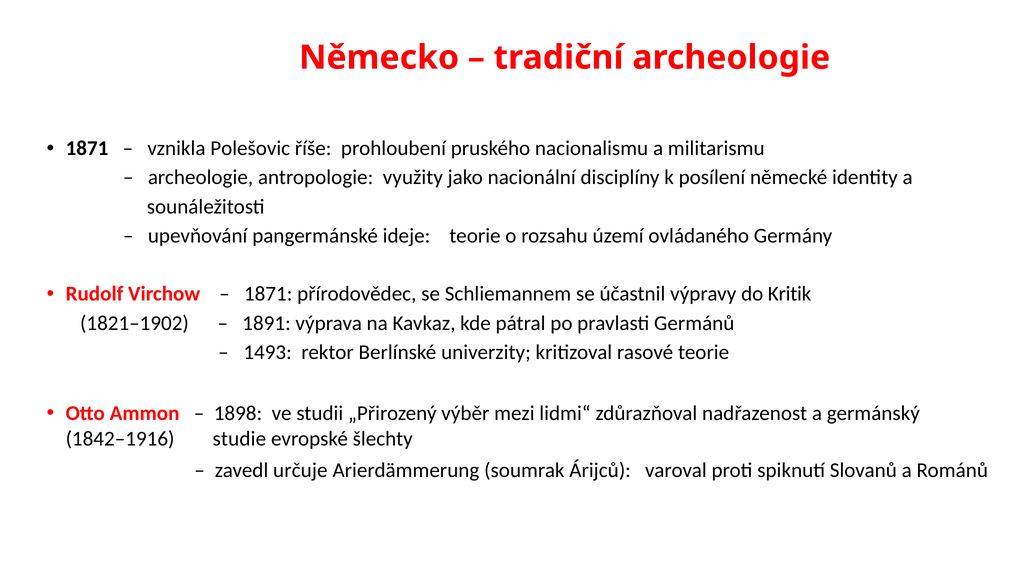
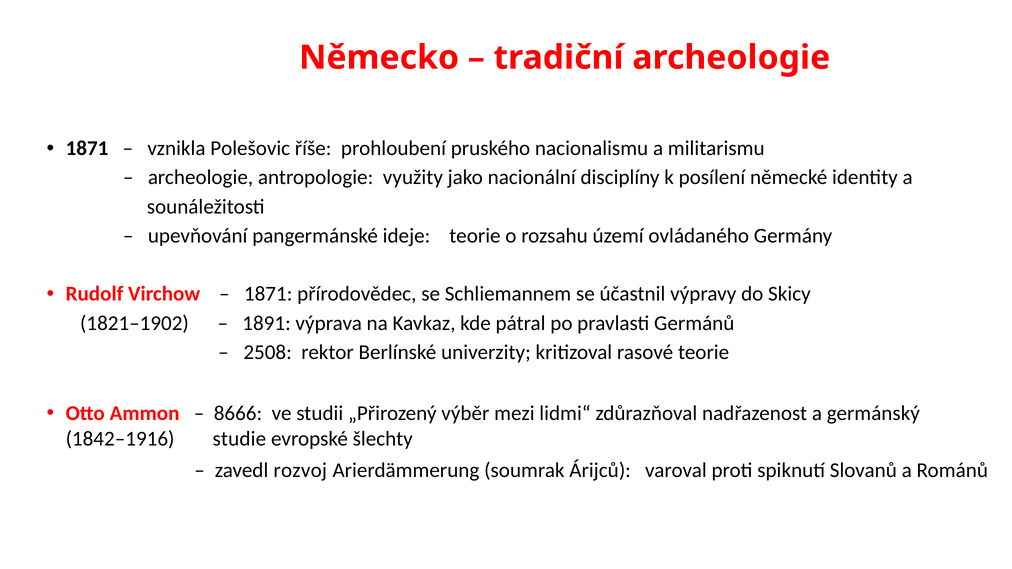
Kritik: Kritik -> Skicy (789, 294)
1493: 1493 -> 2508 (268, 352)
1898: 1898 -> 8666 (238, 414)
určuje: určuje -> rozvoj (300, 471)
